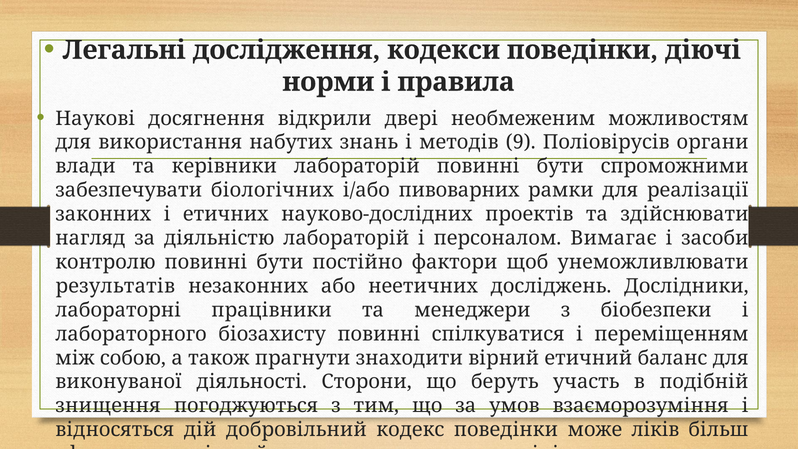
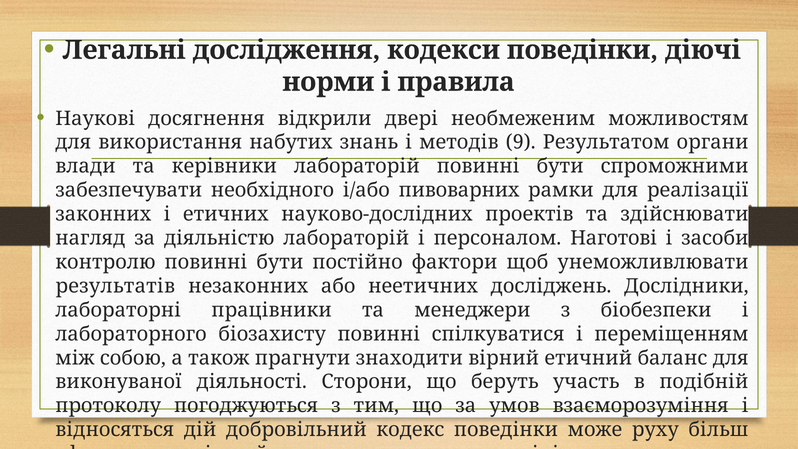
Поліовірусів: Поліовірусів -> Результатом (606, 142)
біологічних: біологічних -> необхідного (272, 190)
Вимагає: Вимагає -> Наготові (614, 238)
знищення: знищення -> протоколу (108, 406)
ліків: ліків -> руху (655, 430)
